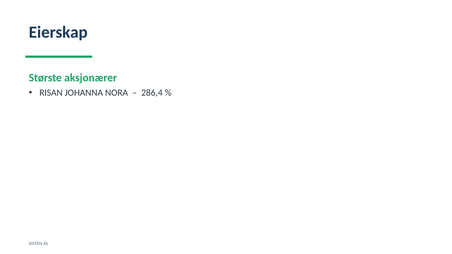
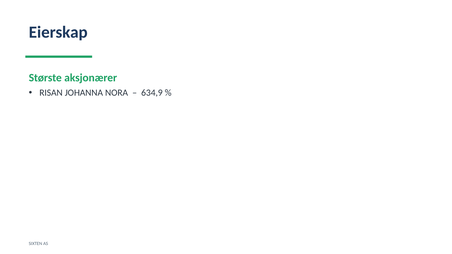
286,4: 286,4 -> 634,9 (152, 93)
